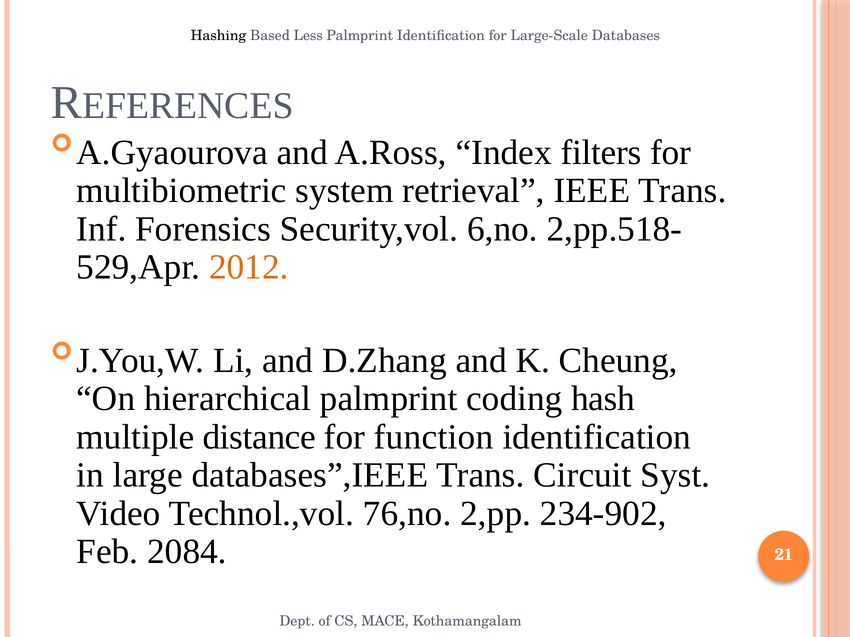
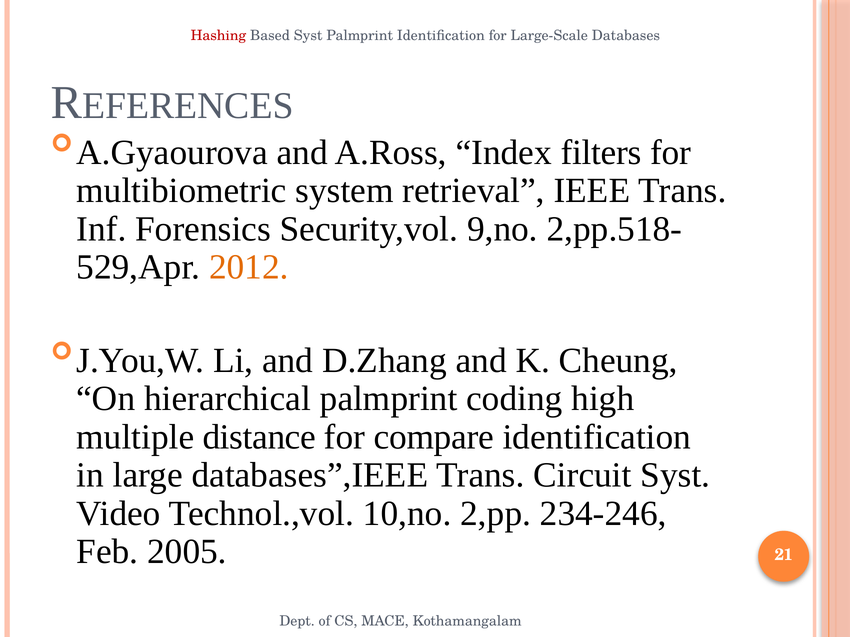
Hashing colour: black -> red (218, 35)
Based Less: Less -> Syst (308, 35)
6,no: 6,no -> 9,no (502, 229)
hash: hash -> high (603, 399)
function: function -> compare (434, 437)
76,no: 76,no -> 10,no (407, 514)
234-902: 234-902 -> 234-246 (603, 514)
2084: 2084 -> 2005 (187, 552)
